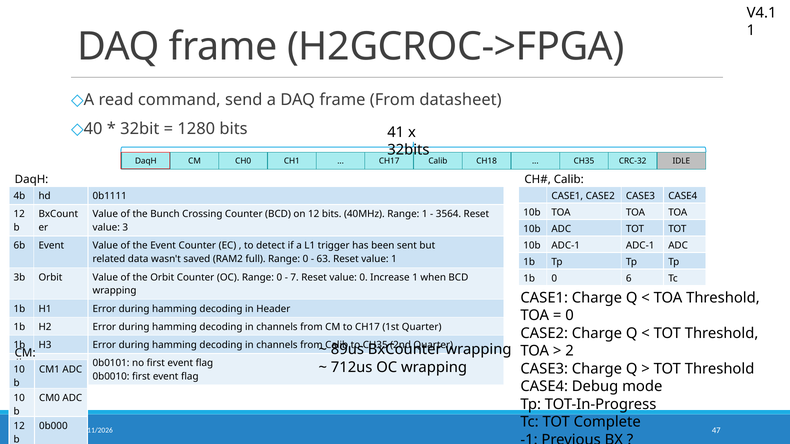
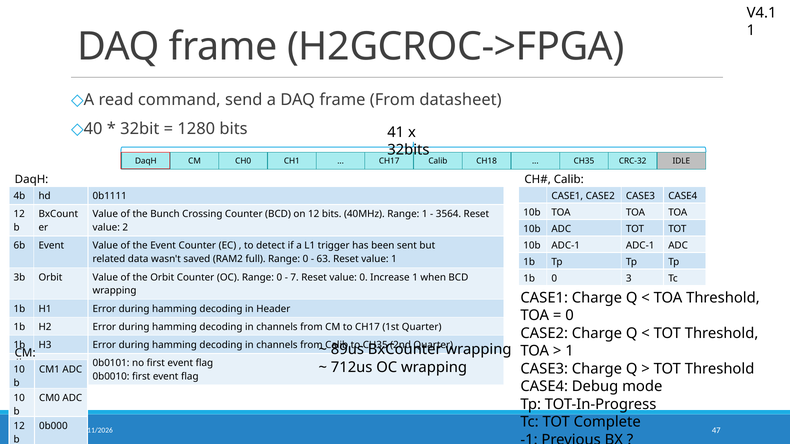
3: 3 -> 2 (125, 228)
6: 6 -> 3 (629, 279)
2: 2 -> 1 (570, 351)
